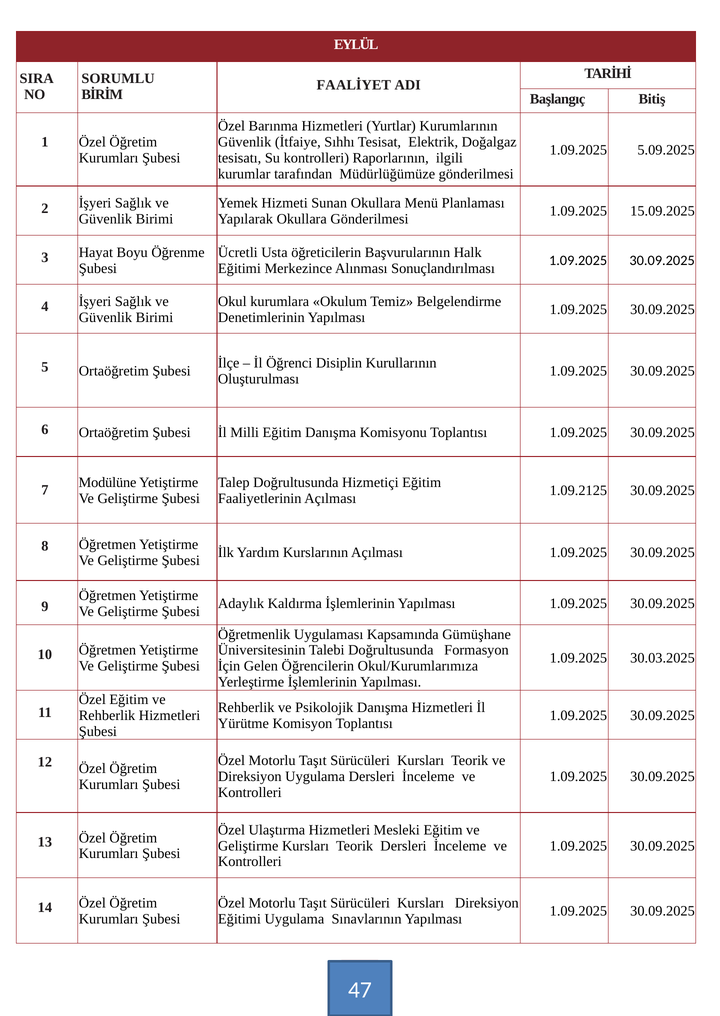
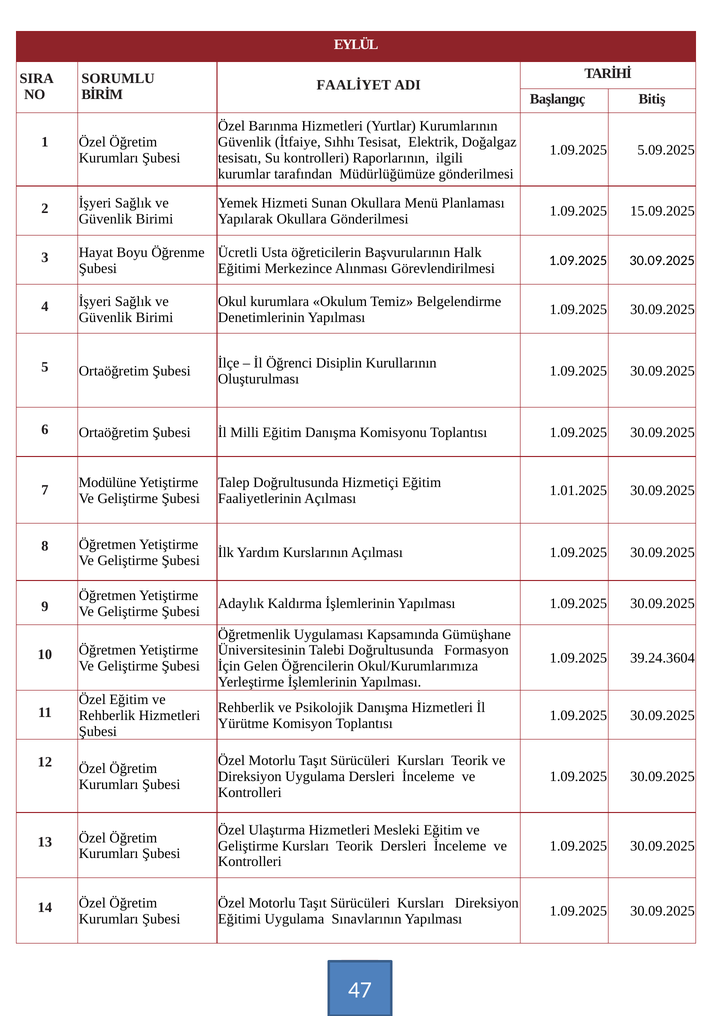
Sonuçlandırılması: Sonuçlandırılması -> Görevlendirilmesi (443, 268)
1.09.2125: 1.09.2125 -> 1.01.2025 (578, 490)
30.03.2025: 30.03.2025 -> 39.24.3604 (663, 658)
